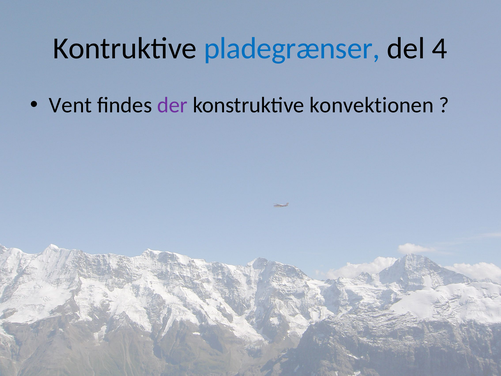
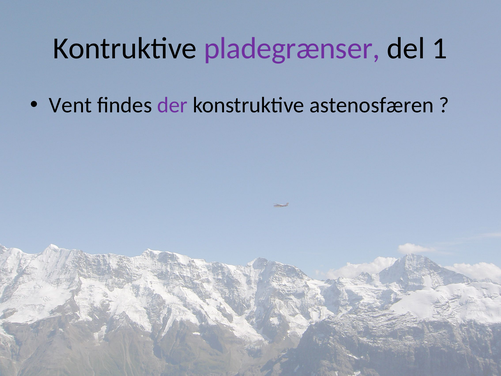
pladegrænser colour: blue -> purple (292, 48)
4: 4 -> 1 (440, 48)
konvektionen: konvektionen -> astenosfæren (372, 105)
